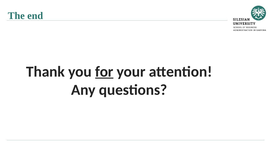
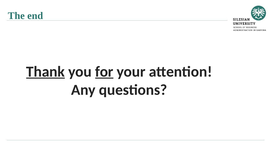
Thank underline: none -> present (45, 72)
